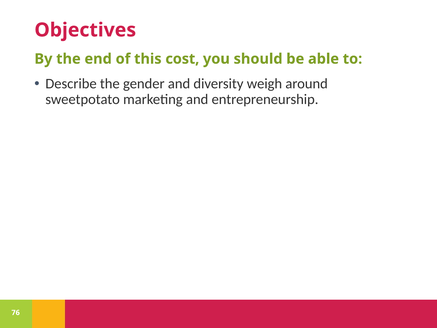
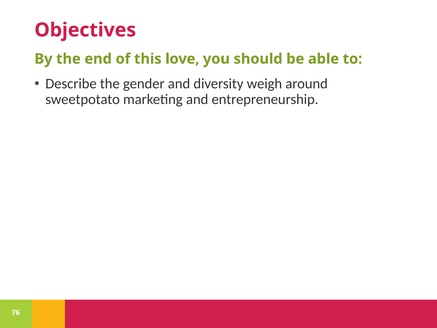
cost: cost -> love (182, 59)
